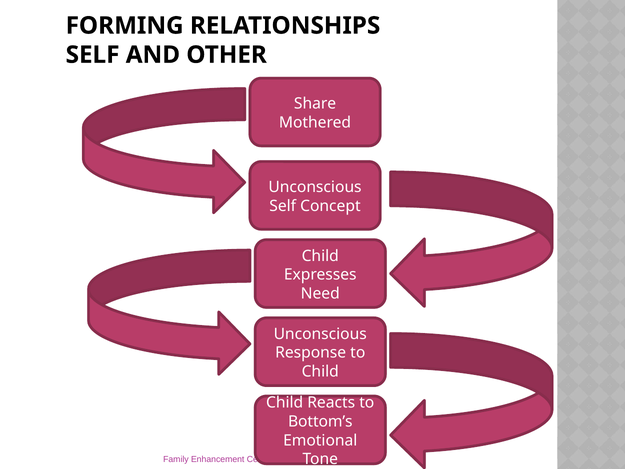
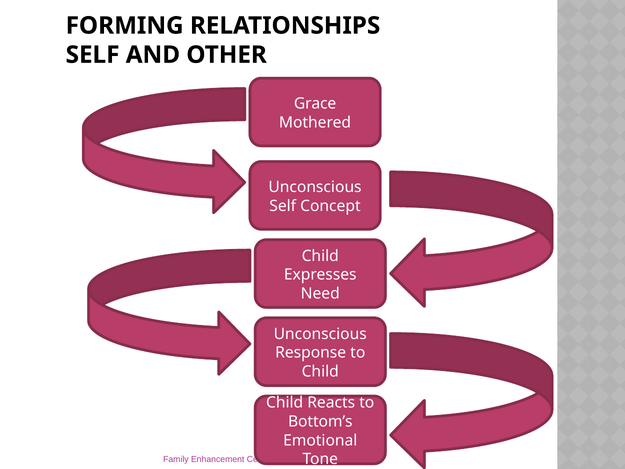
Share: Share -> Grace (315, 104)
